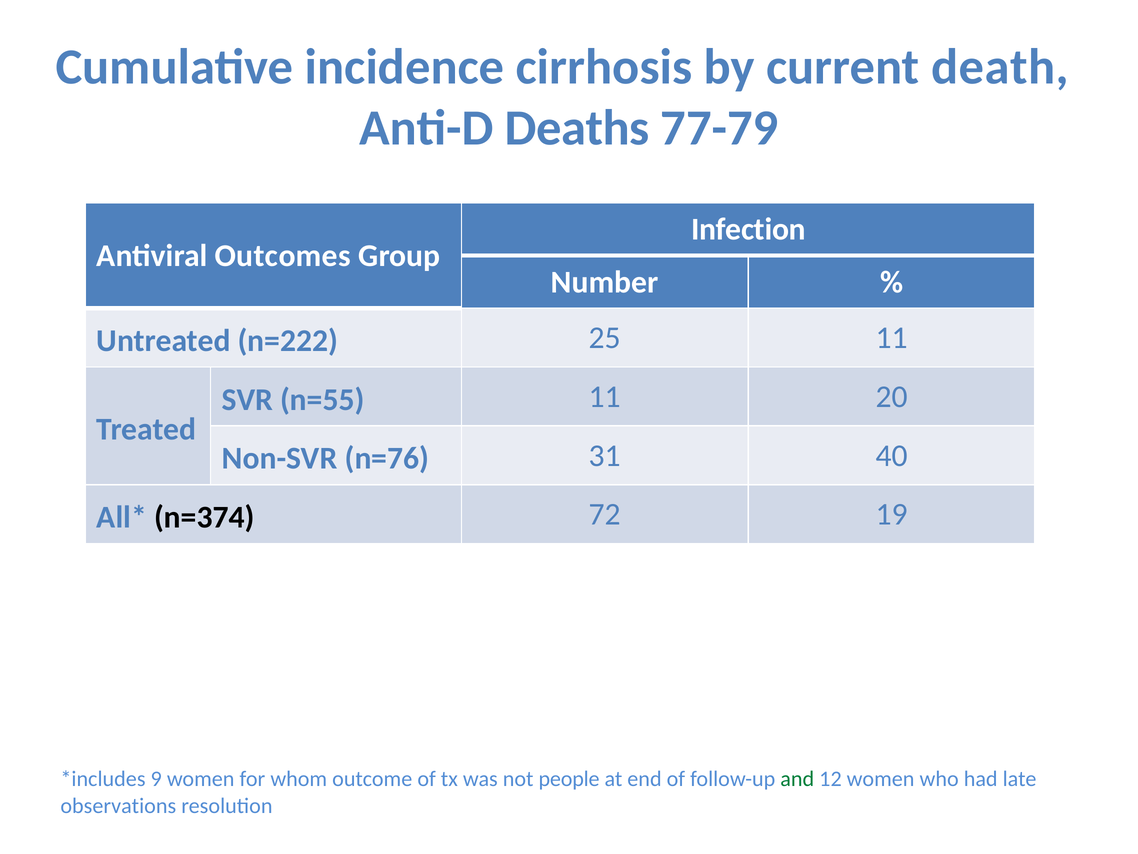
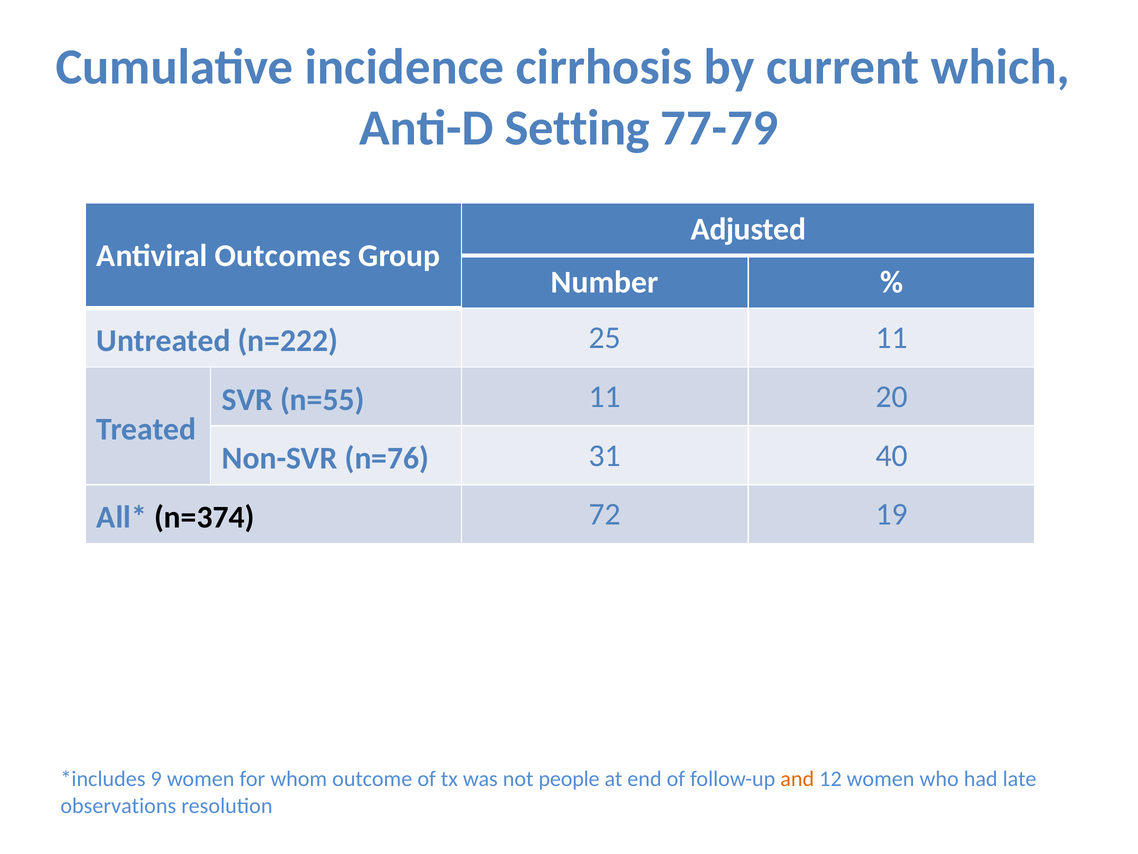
death: death -> which (1000, 67)
Deaths: Deaths -> Setting (577, 128)
Infection: Infection -> Adjusted (748, 229)
and colour: green -> orange (797, 779)
